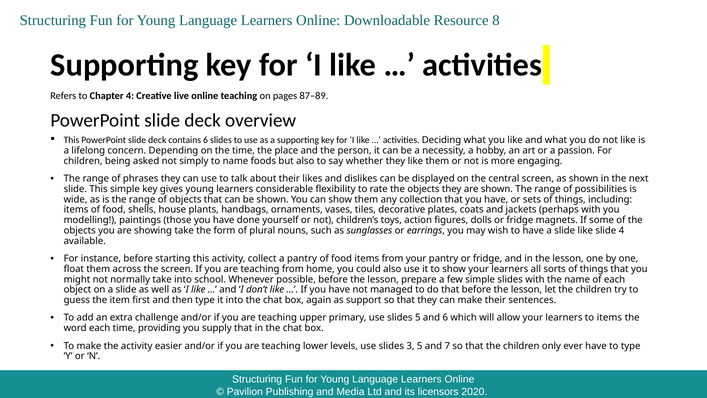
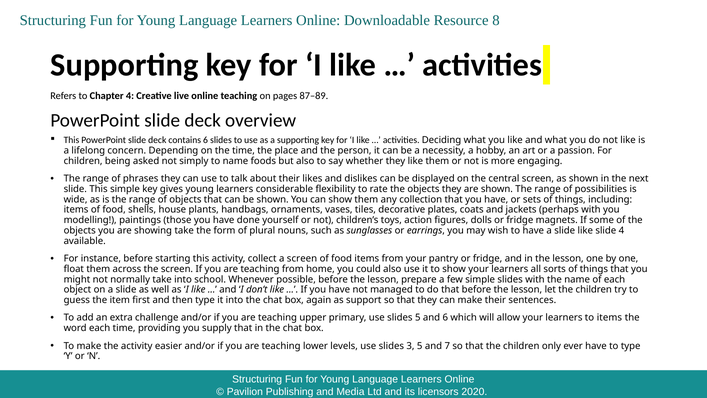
a pantry: pantry -> screen (302, 258)
